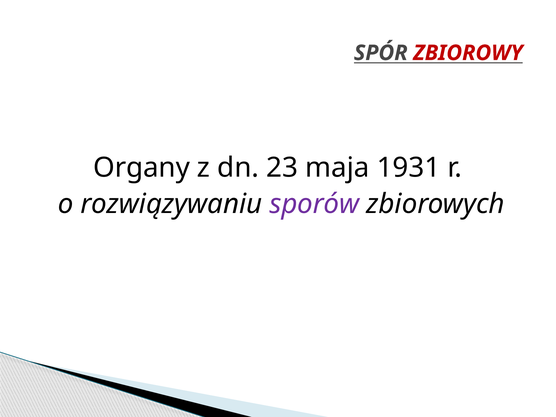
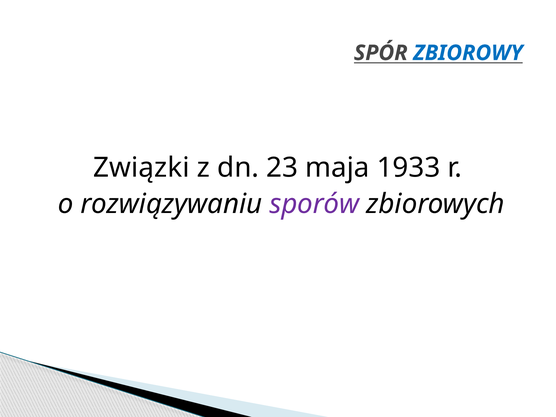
ZBIOROWY colour: red -> blue (468, 53)
Organy: Organy -> Związki (141, 168)
1931: 1931 -> 1933 (409, 168)
